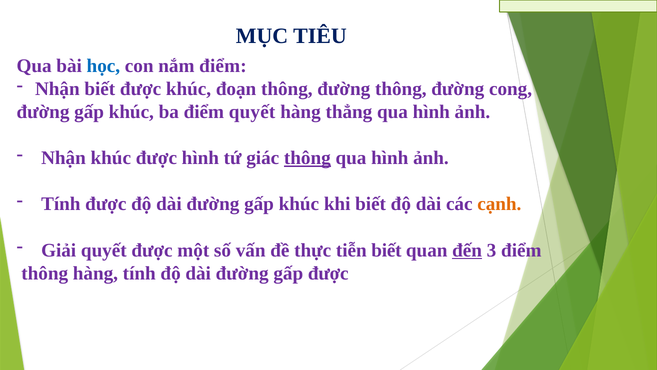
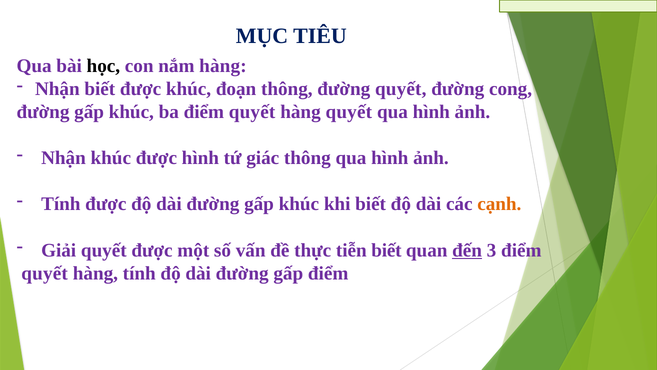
học colour: blue -> black (103, 66)
nắm điểm: điểm -> hàng (223, 66)
đường thông: thông -> quyết (401, 89)
hàng thẳng: thẳng -> quyết (349, 112)
thông underline: present -> none (307, 158)
thông: thông -> quyết (45, 273)
gấp được: được -> điểm (328, 273)
